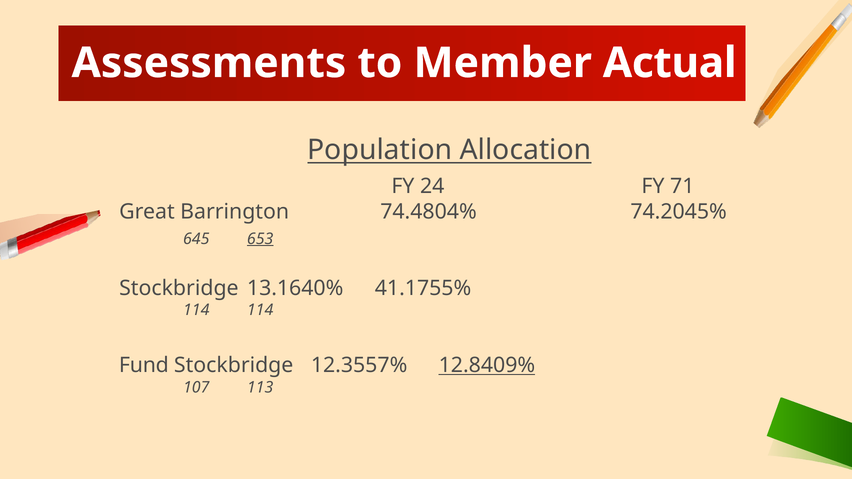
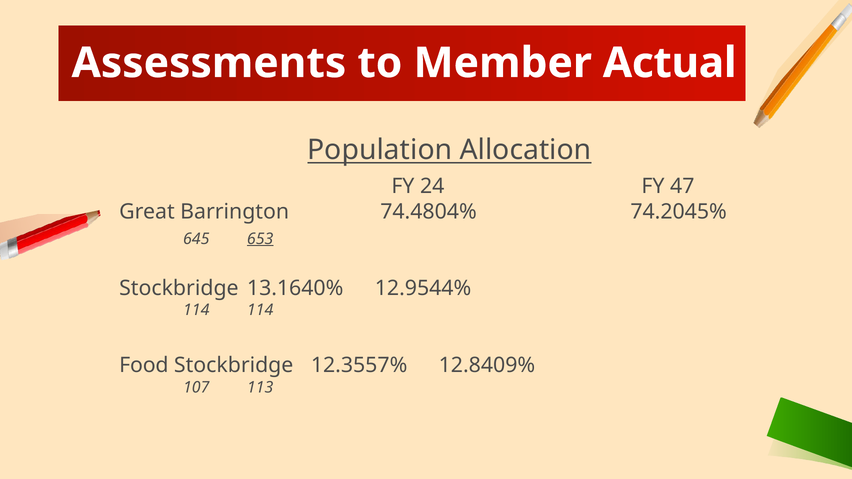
71: 71 -> 47 (682, 186)
41.1755%: 41.1755% -> 12.9544% (423, 288)
Fund: Fund -> Food (144, 366)
12.8409% underline: present -> none (487, 366)
